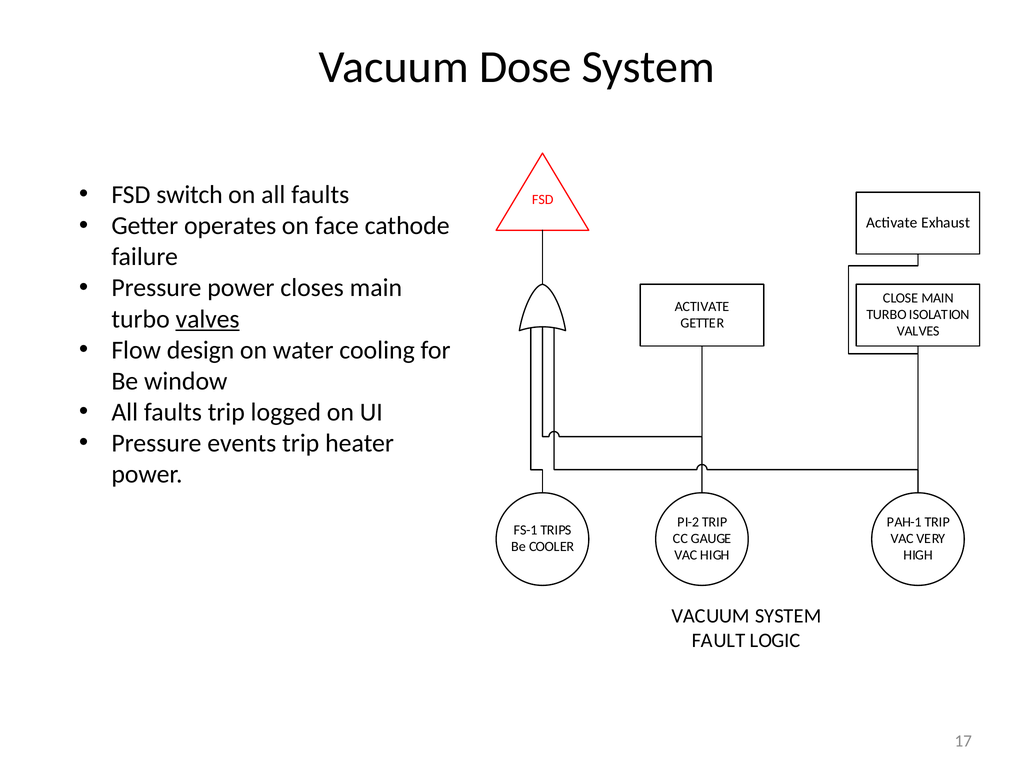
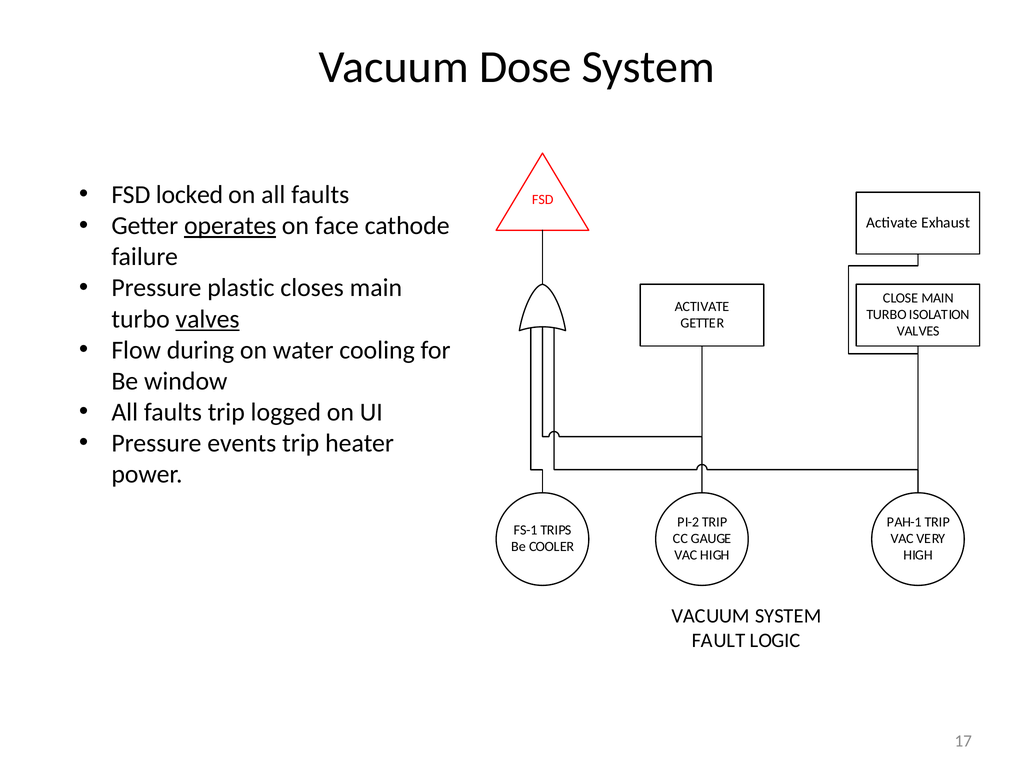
switch: switch -> locked (190, 195)
operates underline: none -> present (230, 226)
Pressure power: power -> plastic (241, 288)
design: design -> during (201, 350)
